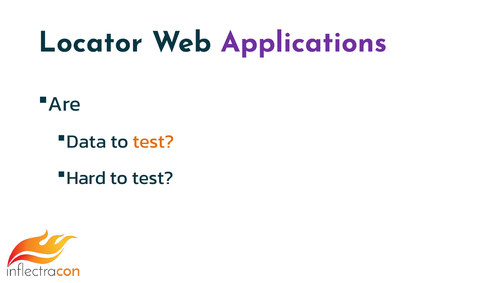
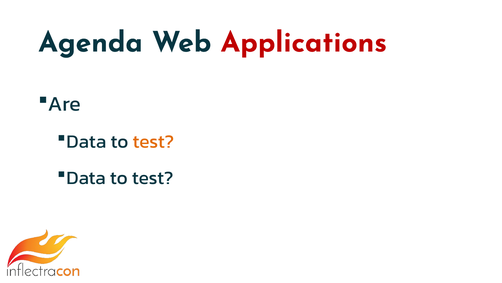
Locator: Locator -> Agenda (91, 42)
Applications colour: purple -> red (304, 42)
Hard: Hard -> Data (86, 178)
